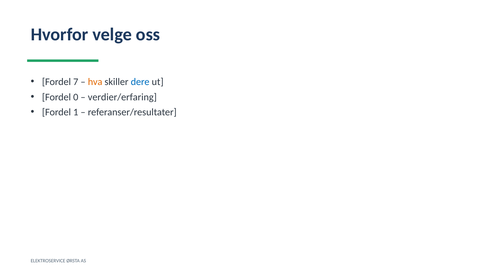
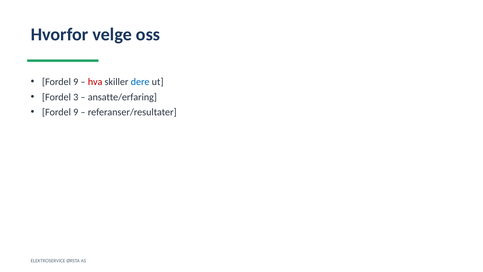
7: 7 -> 9 (76, 82)
hva colour: orange -> red (95, 82)
0: 0 -> 3 (76, 97)
verdier/erfaring: verdier/erfaring -> ansatte/erfaring (122, 97)
1: 1 -> 9 (76, 112)
